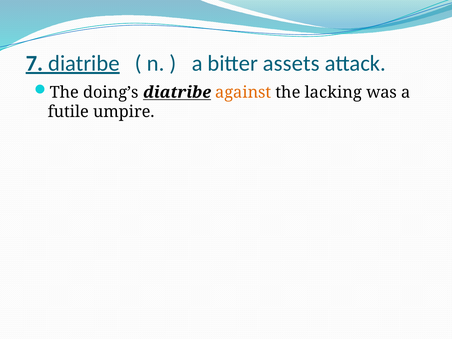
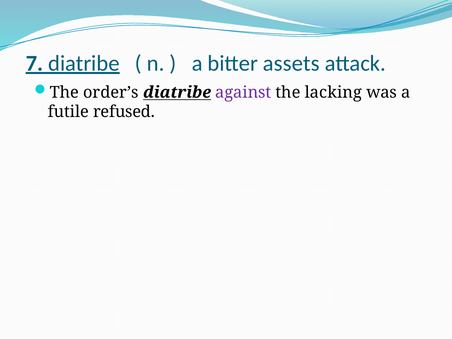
doing’s: doing’s -> order’s (111, 92)
against colour: orange -> purple (243, 92)
umpire: umpire -> refused (124, 112)
